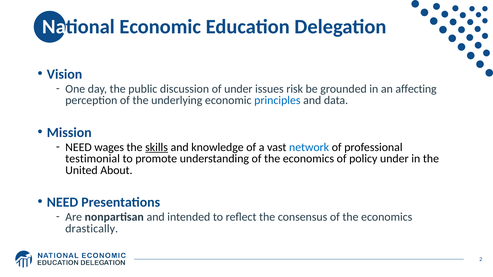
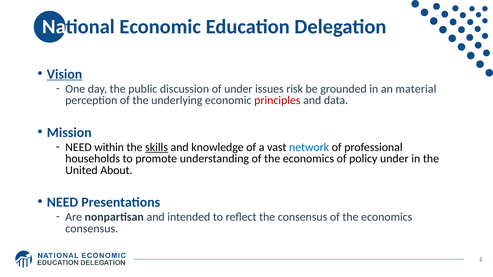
Vision underline: none -> present (65, 74)
affecting: affecting -> material (416, 89)
principles colour: blue -> red (277, 101)
wages: wages -> within (109, 147)
testimonial: testimonial -> households (93, 159)
drastically: drastically -> consensus (92, 229)
